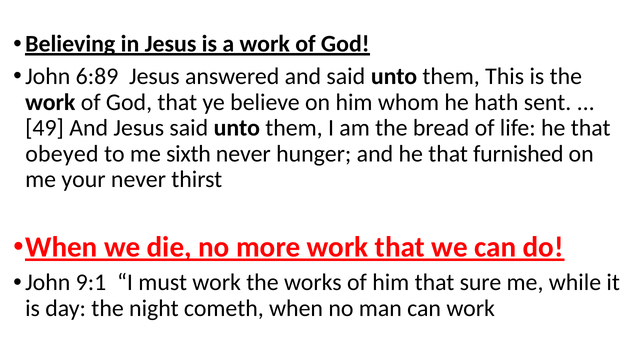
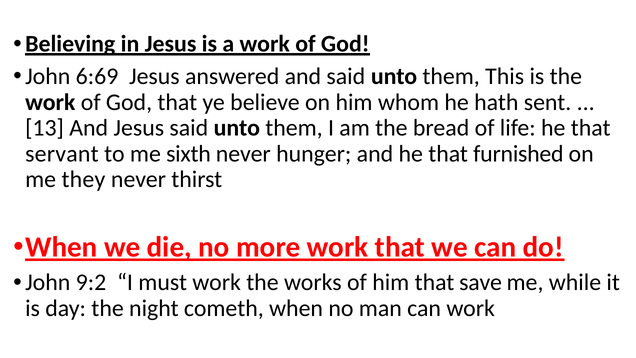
6:89: 6:89 -> 6:69 (97, 76)
49: 49 -> 13 (45, 128)
obeyed: obeyed -> servant (62, 154)
your: your -> they (83, 179)
9:1: 9:1 -> 9:2 (91, 282)
sure: sure -> save (481, 282)
